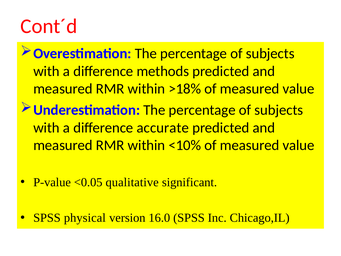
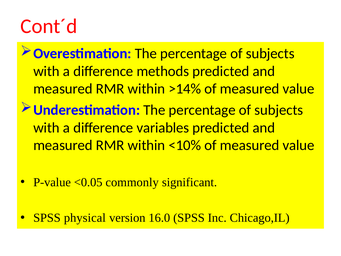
>18%: >18% -> >14% (185, 89)
accurate: accurate -> variables (163, 128)
qualitative: qualitative -> commonly (132, 182)
